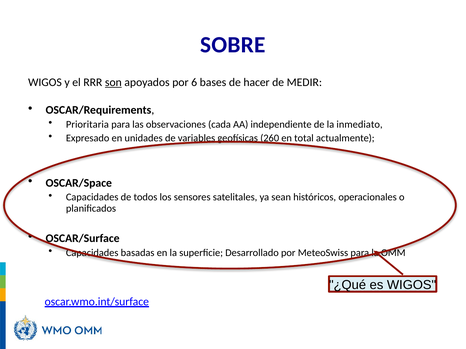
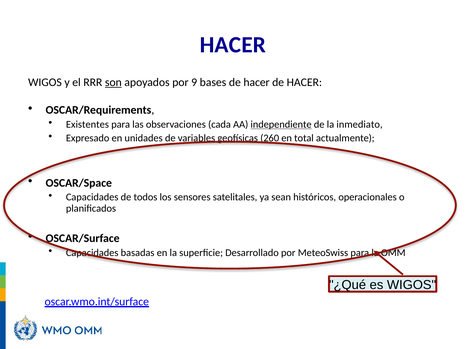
SOBRE: SOBRE -> HACER (233, 45)
6: 6 -> 9 (194, 82)
MEDIR: MEDIR -> HACER (304, 82)
Prioritaria: Prioritaria -> Existentes (87, 125)
independiente underline: none -> present (281, 125)
